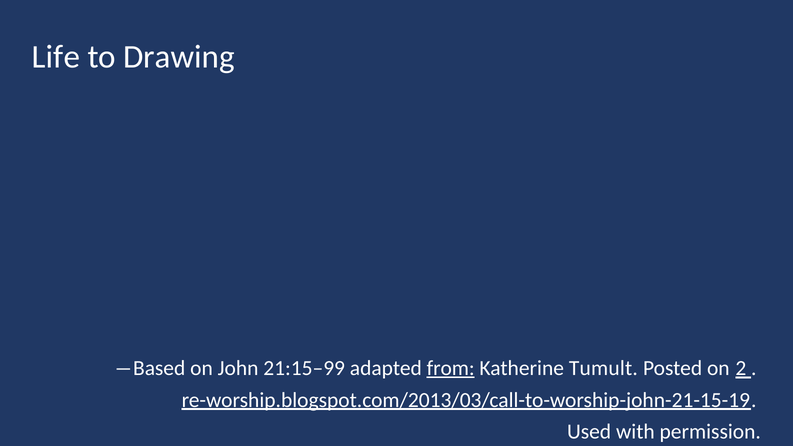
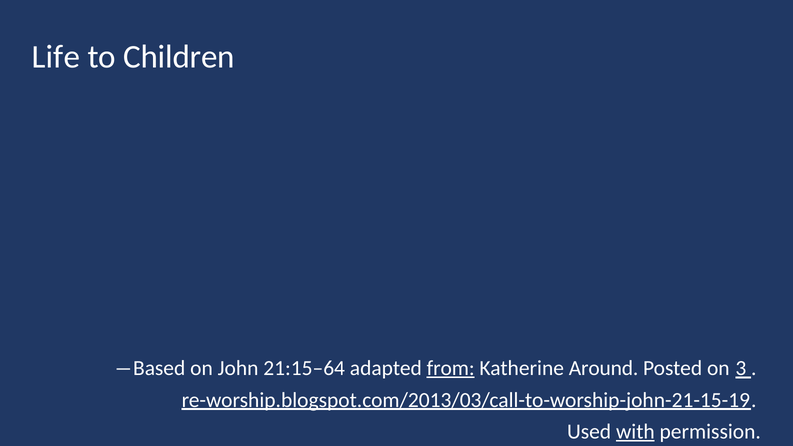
Drawing: Drawing -> Children (179, 57)
21:15–99: 21:15–99 -> 21:15–64 (304, 368)
Tumult: Tumult -> Around (604, 368)
2: 2 -> 3 (741, 368)
with underline: none -> present (635, 432)
